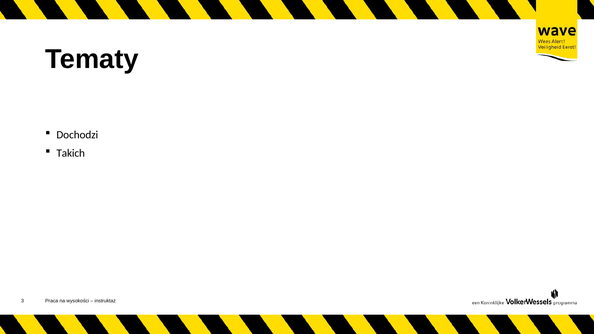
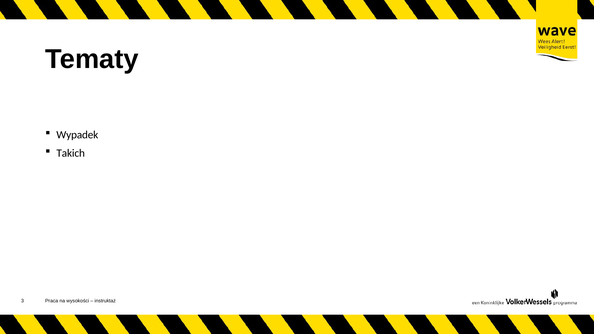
Dochodzi: Dochodzi -> Wypadek (77, 135)
